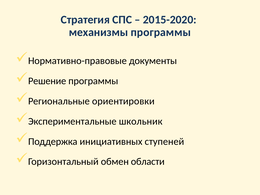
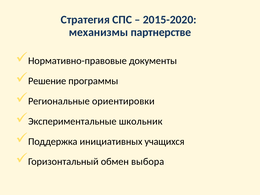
механизмы программы: программы -> партнерстве (161, 32)
ступеней: ступеней -> учащихся (164, 141)
области: области -> выбора (148, 162)
